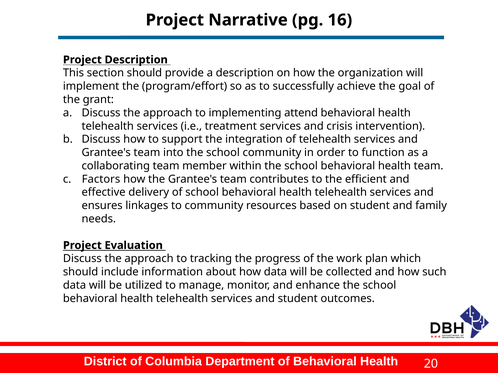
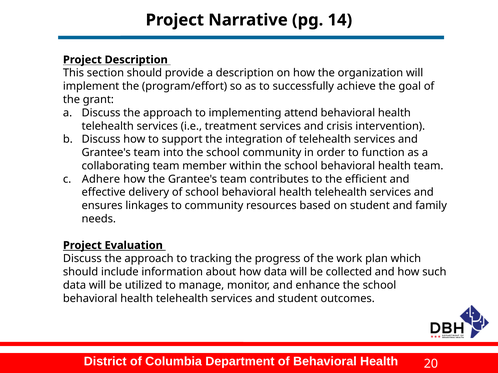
16: 16 -> 14 (340, 20)
Factors: Factors -> Adhere (101, 179)
